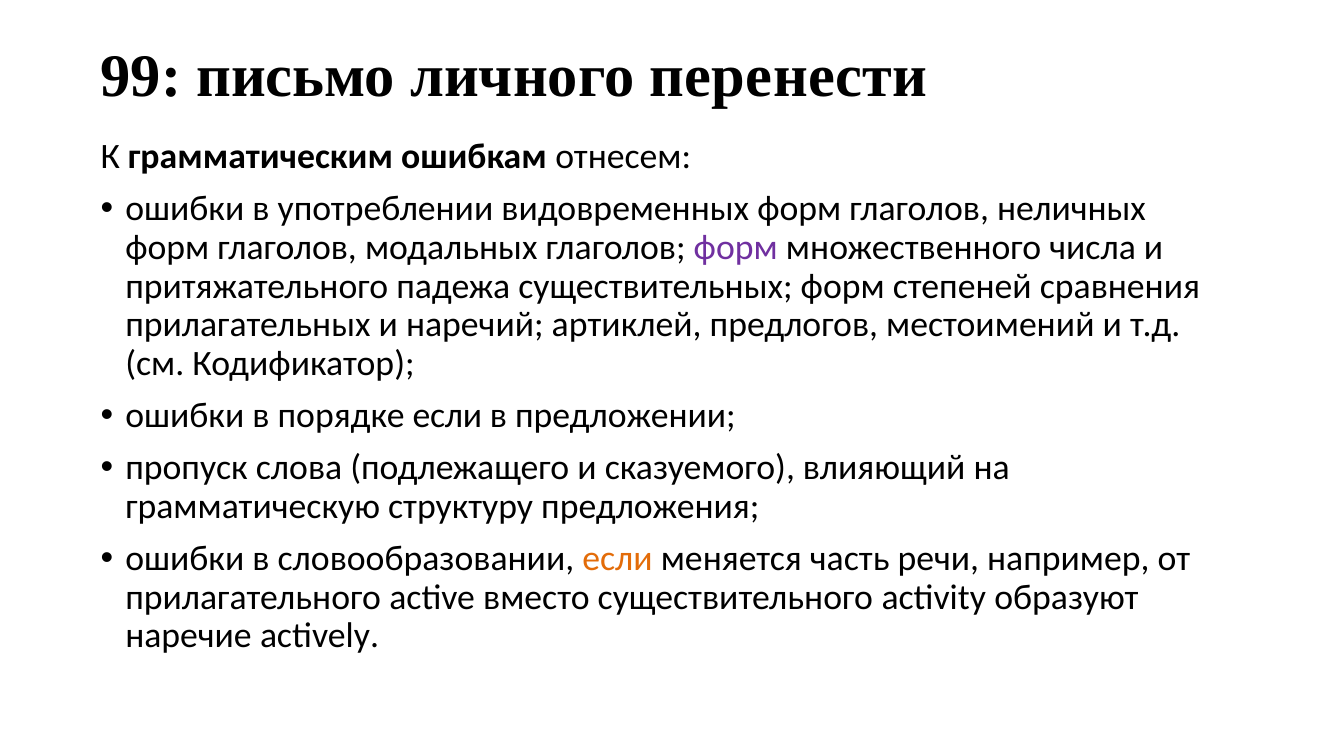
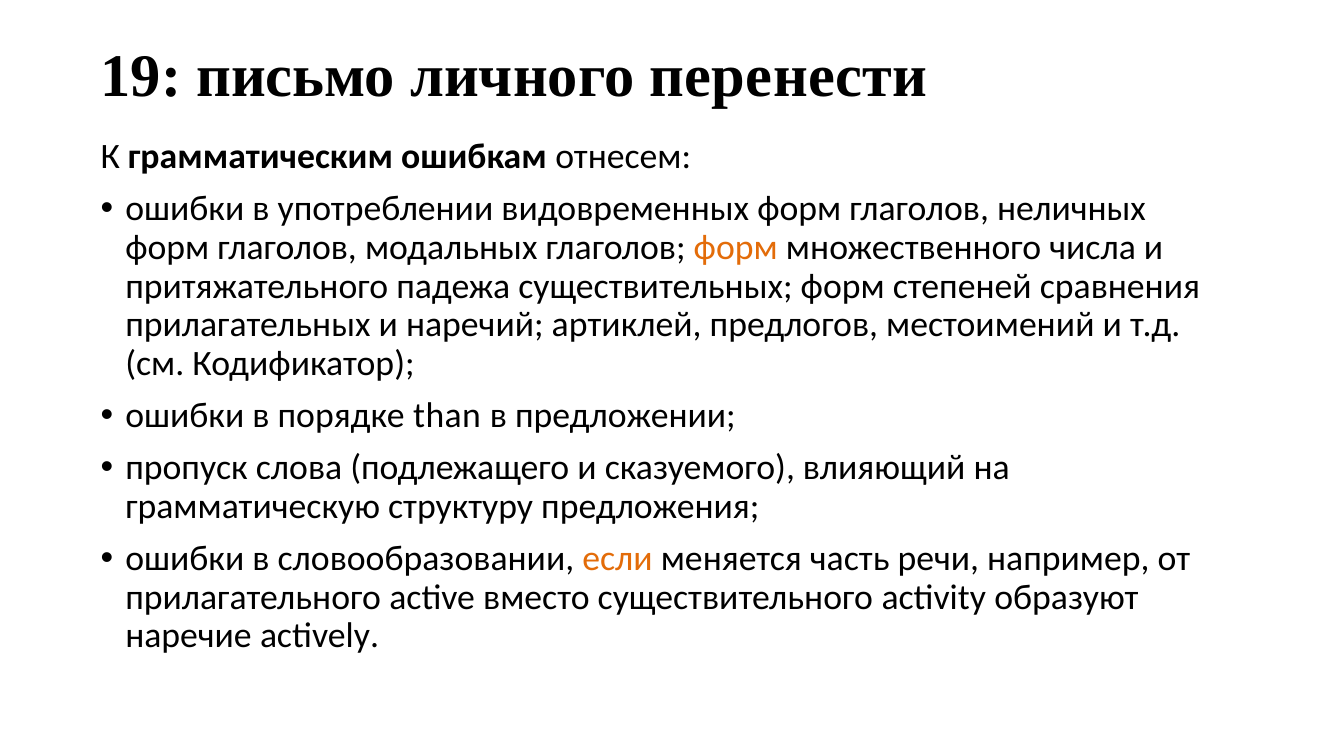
99: 99 -> 19 (141, 77)
форм colour: purple -> orange (736, 248)
порядке если: если -> than (447, 416)
